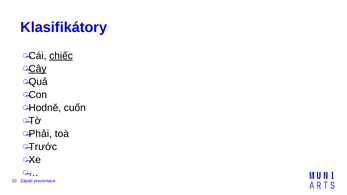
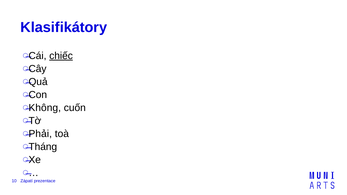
Cây underline: present -> none (37, 69)
Hodně: Hodně -> Không (45, 108)
Trước: Trước -> Tháng (43, 147)
